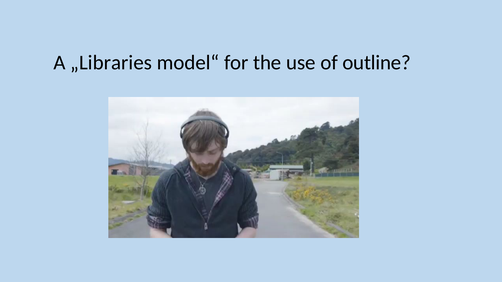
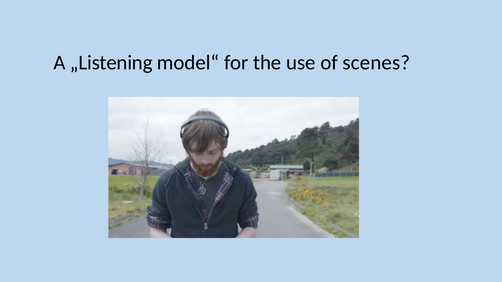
„Libraries: „Libraries -> „Listening (111, 63)
outline: outline -> scenes (376, 63)
